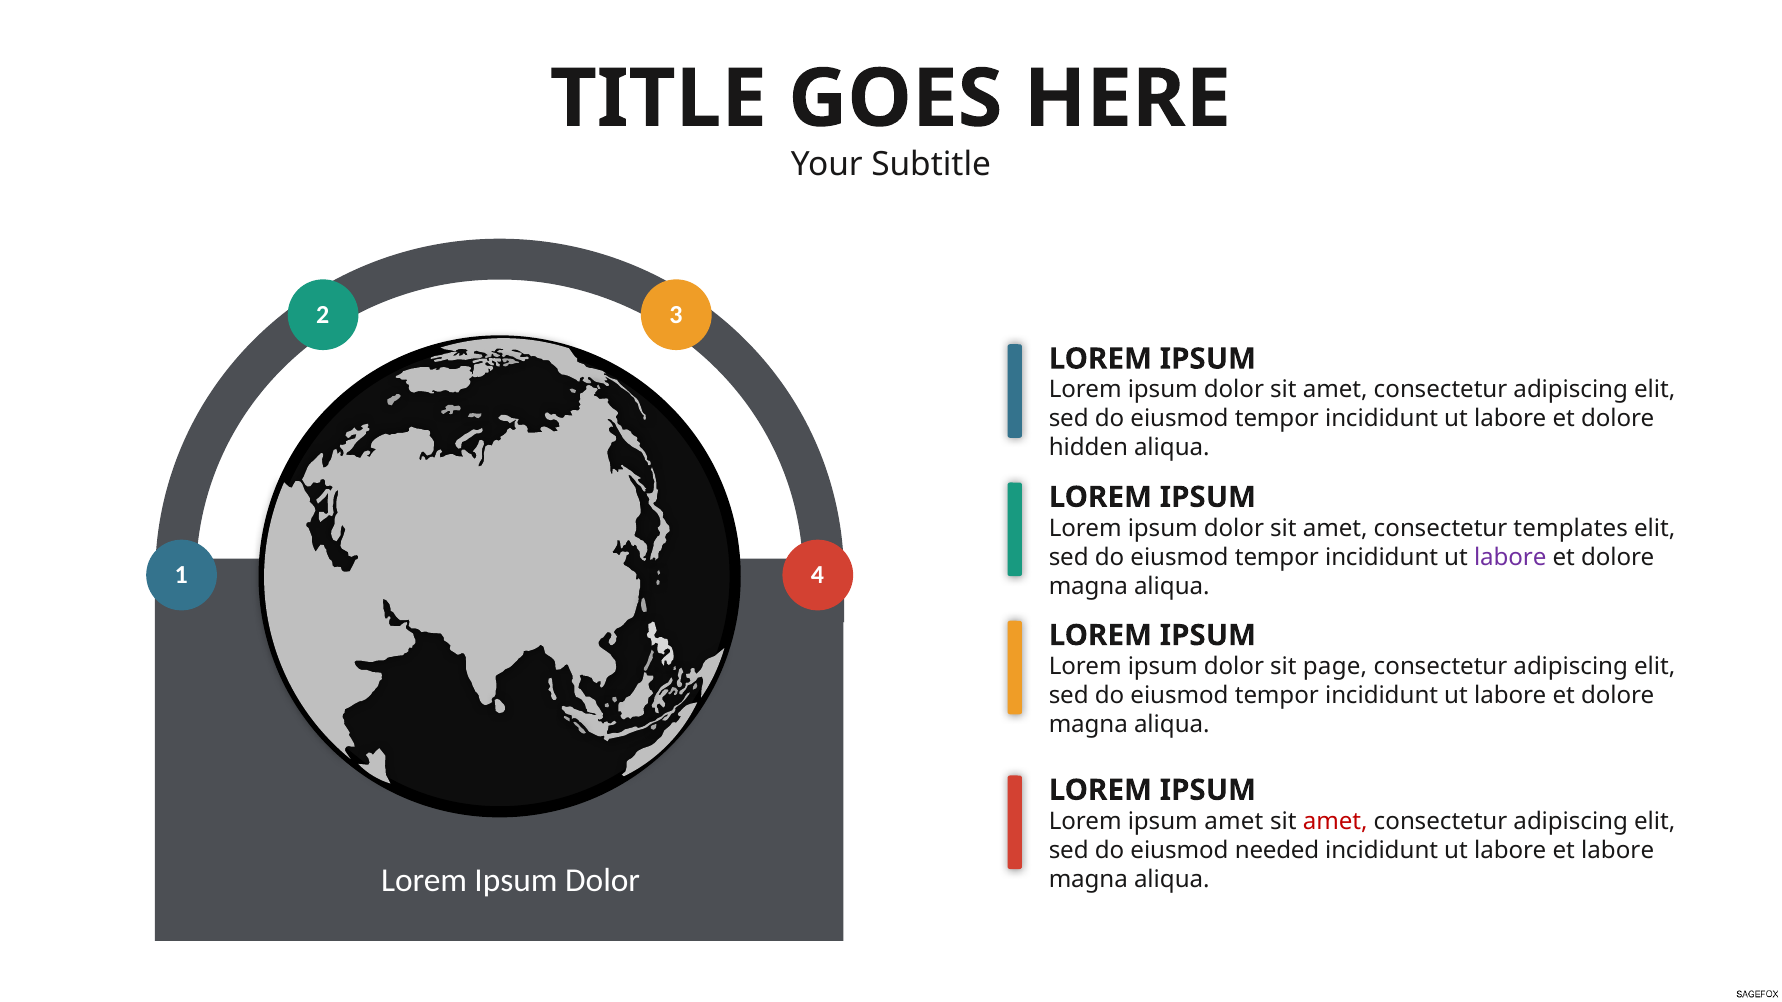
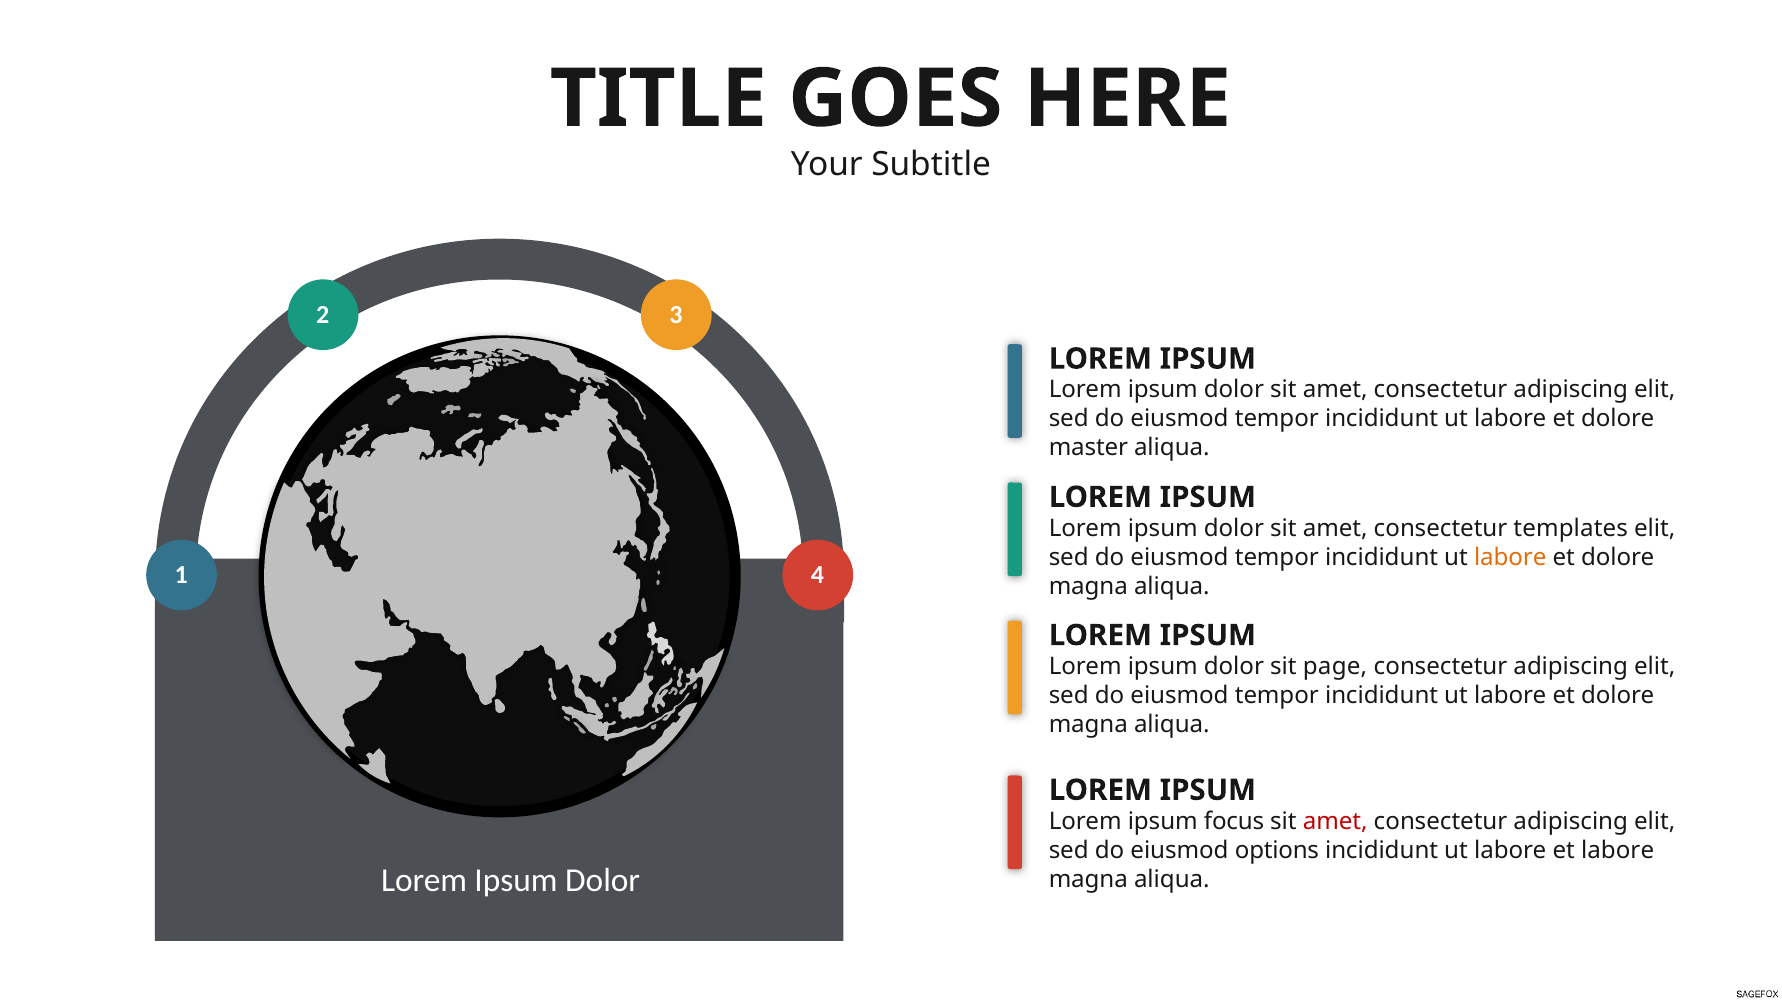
hidden: hidden -> master (1088, 448)
labore colour: purple -> orange (1510, 557)
ipsum amet: amet -> focus (1234, 821)
needed: needed -> options (1277, 850)
